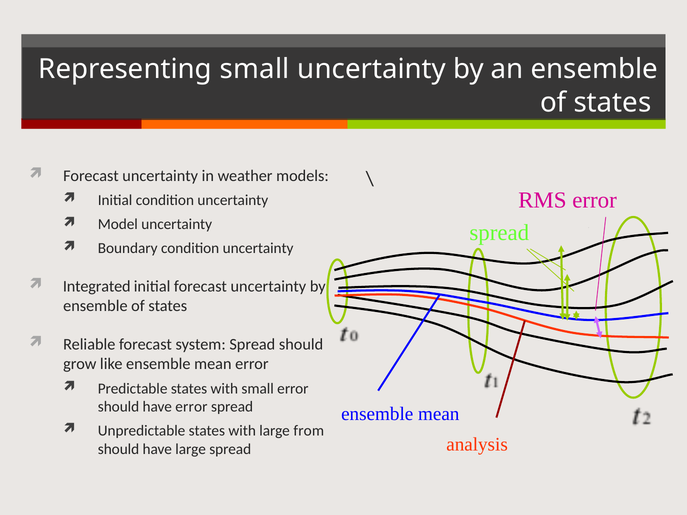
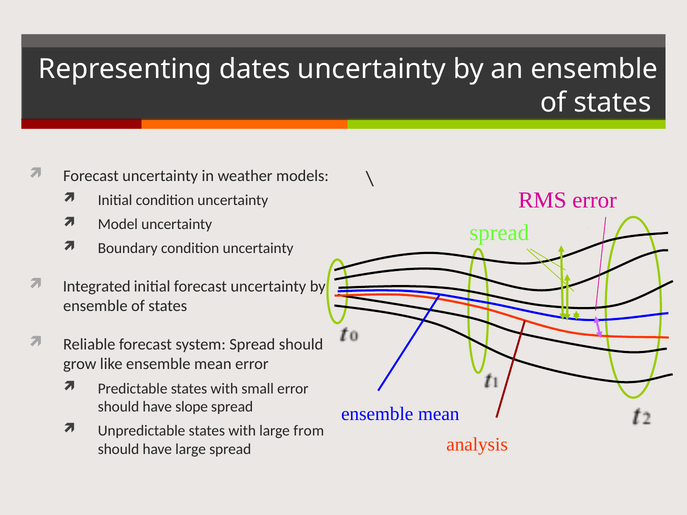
Representing small: small -> dates (255, 69)
have error: error -> slope (192, 407)
